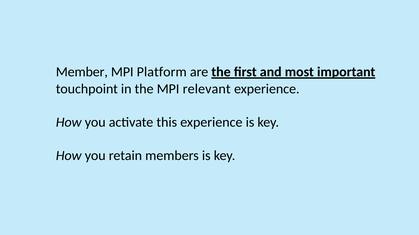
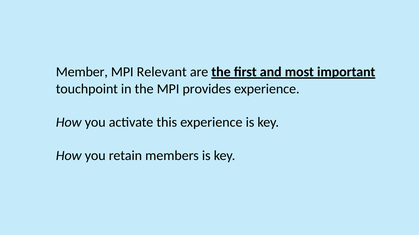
Platform: Platform -> Relevant (162, 72)
relevant: relevant -> provides (207, 89)
